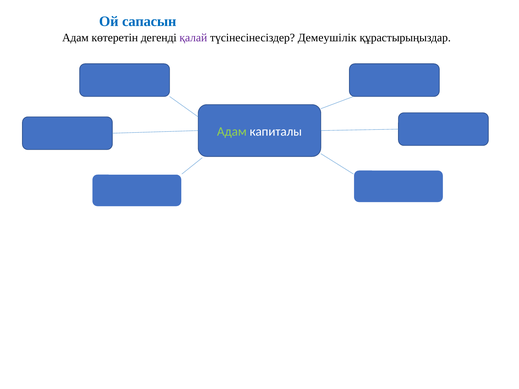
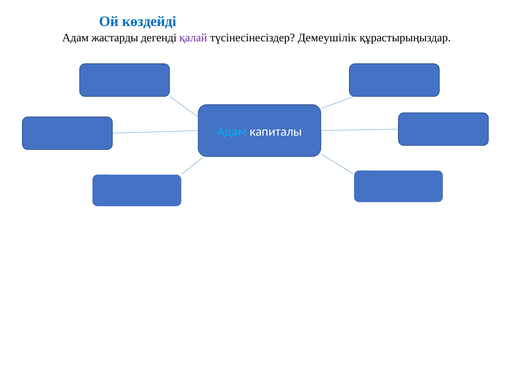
сапасын: сапасын -> көздейді (149, 22)
көтеретін: көтеретін -> жастарды (115, 38)
Адам colour: light green -> light blue (232, 132)
